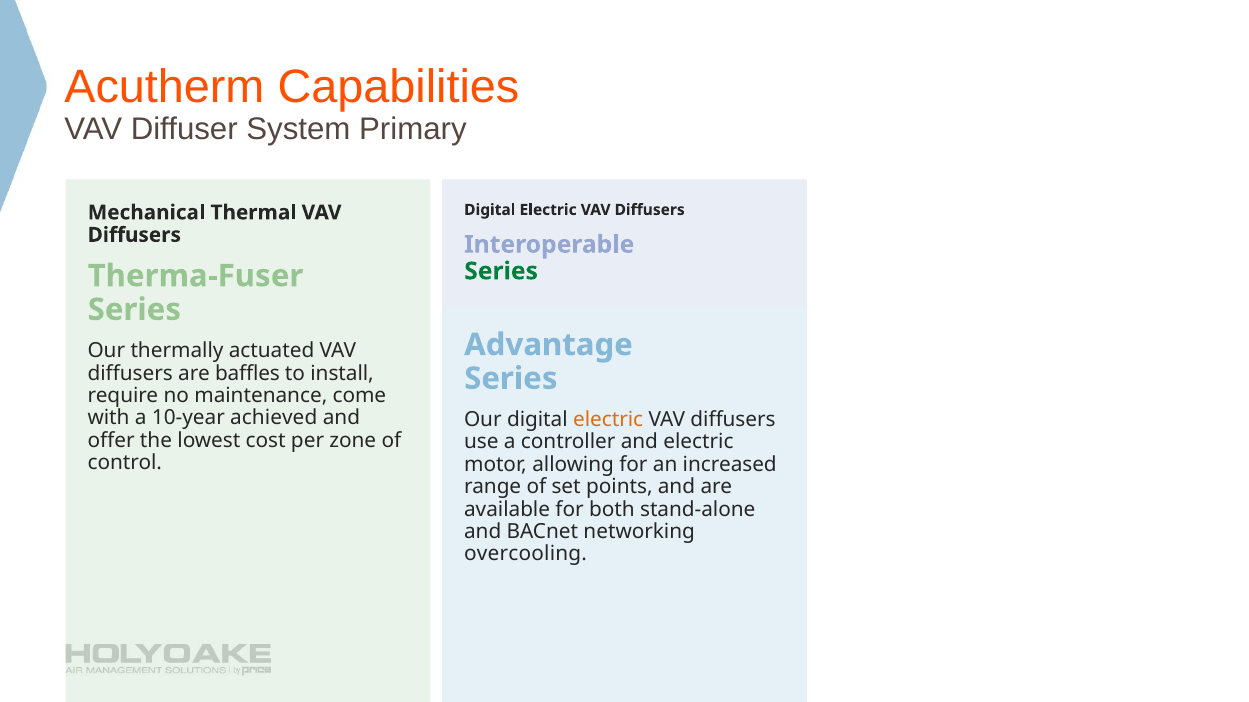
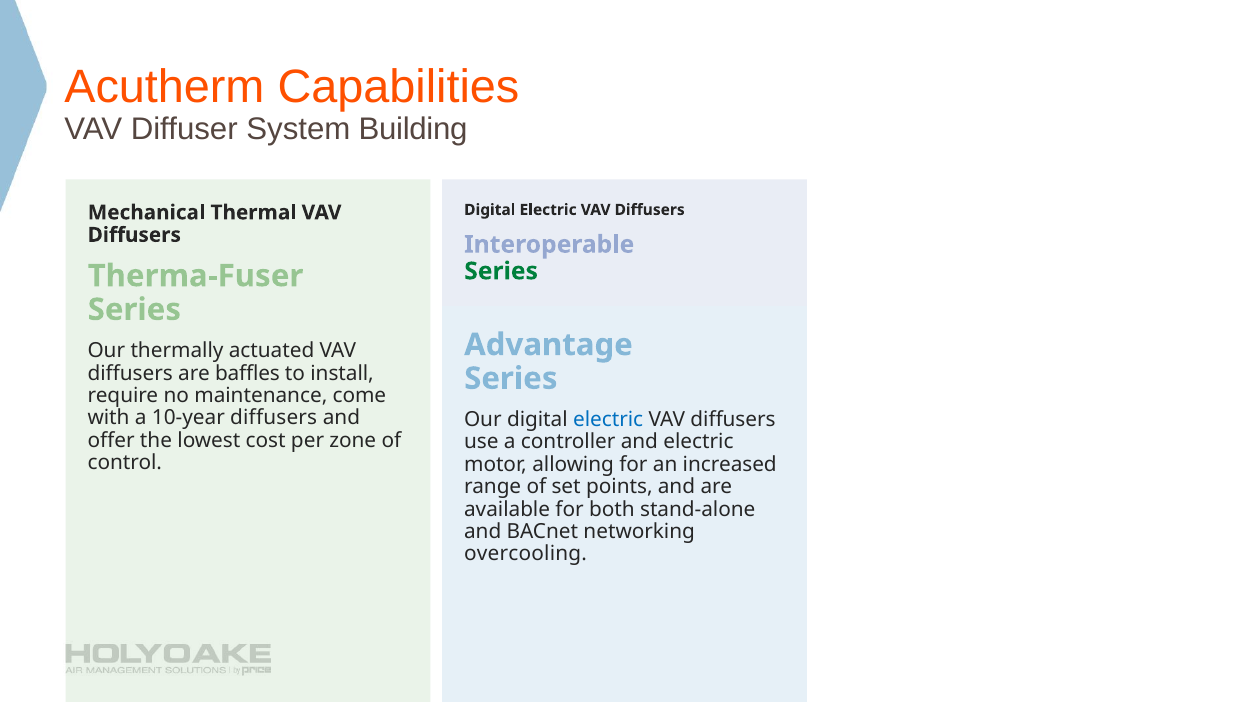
Primary: Primary -> Building (413, 129)
10-year achieved: achieved -> diffusers (274, 418)
electric colour: orange -> blue (608, 420)
